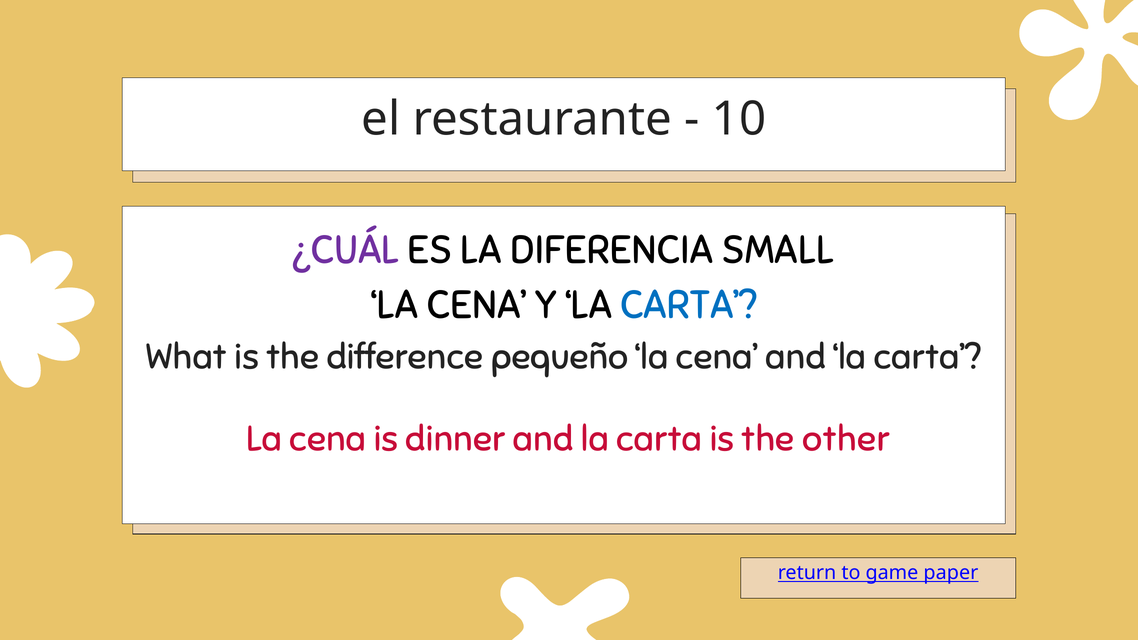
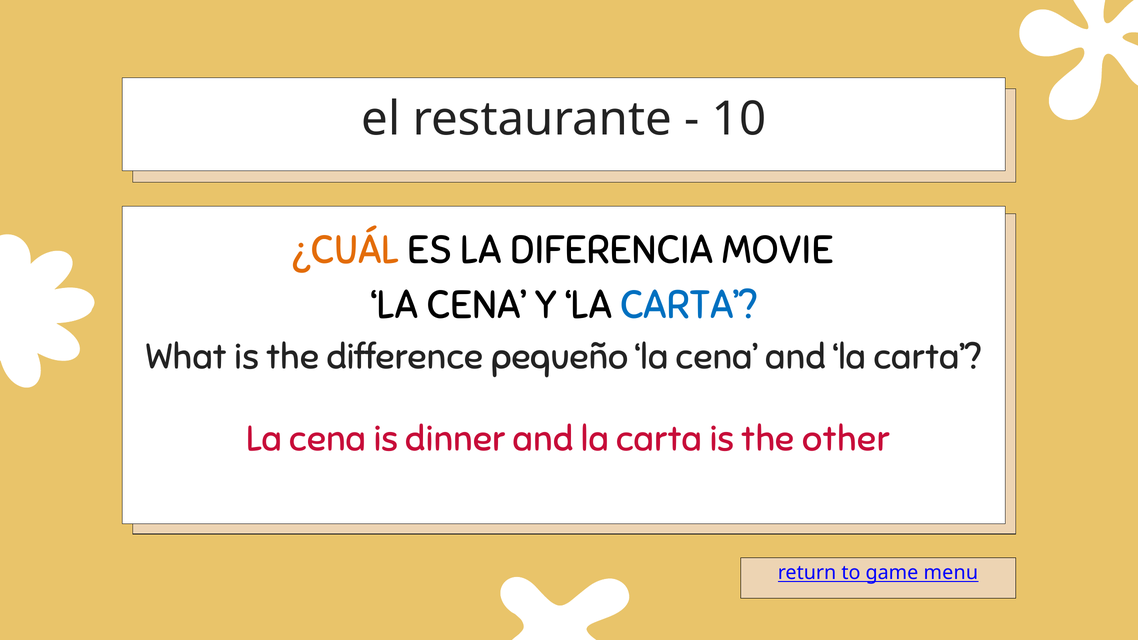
¿CUÁL colour: purple -> orange (346, 250)
SMALL: SMALL -> MOVIE (778, 250)
paper: paper -> menu (951, 573)
